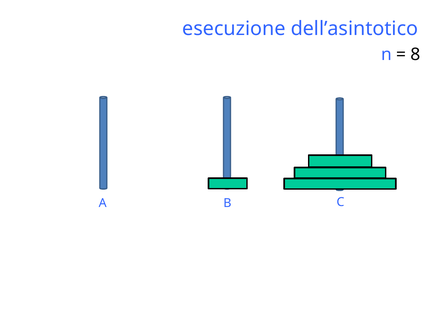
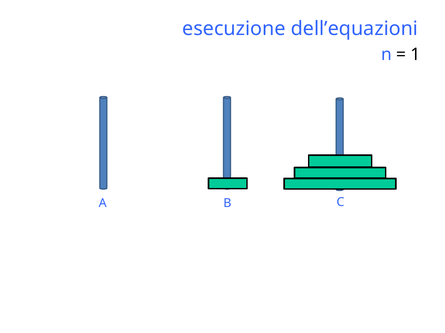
dell’asintotico: dell’asintotico -> dell’equazioni (354, 29)
8: 8 -> 1 (415, 54)
